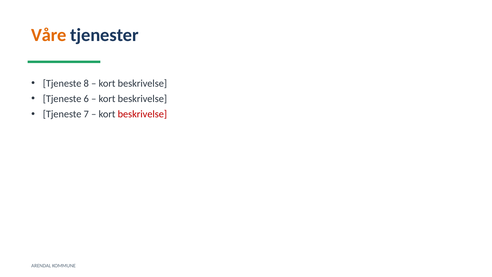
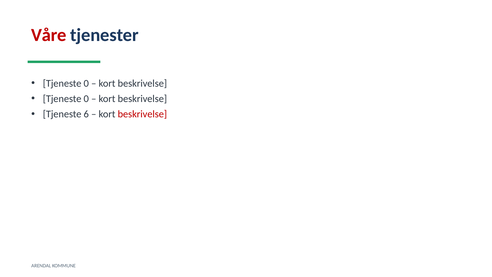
Våre colour: orange -> red (49, 35)
8: 8 -> 0 (86, 83)
6: 6 -> 0 (86, 99)
7: 7 -> 6 (86, 114)
